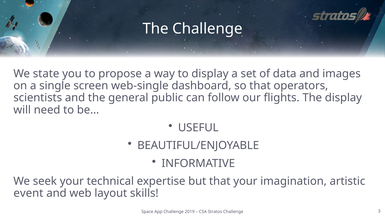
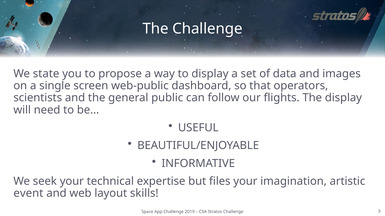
web-single: web-single -> web-public (140, 86)
but that: that -> files (220, 182)
